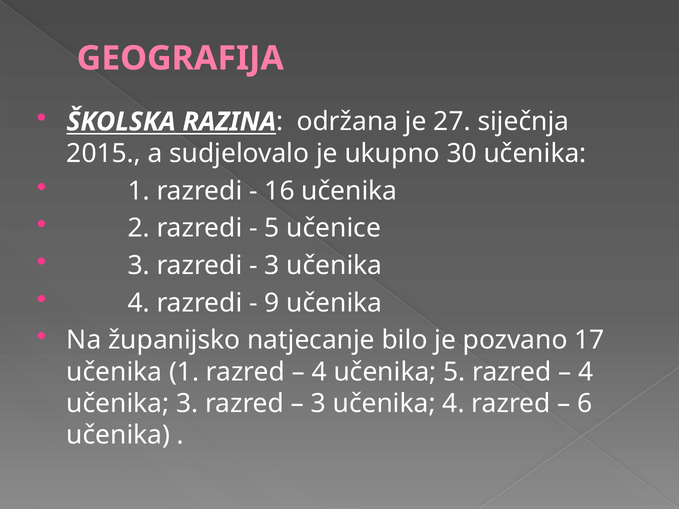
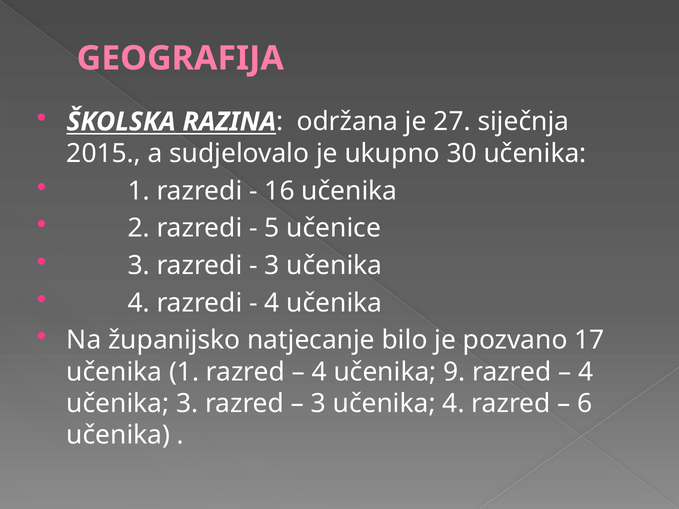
9: 9 -> 4 (272, 303)
učenika 5: 5 -> 9 (454, 372)
